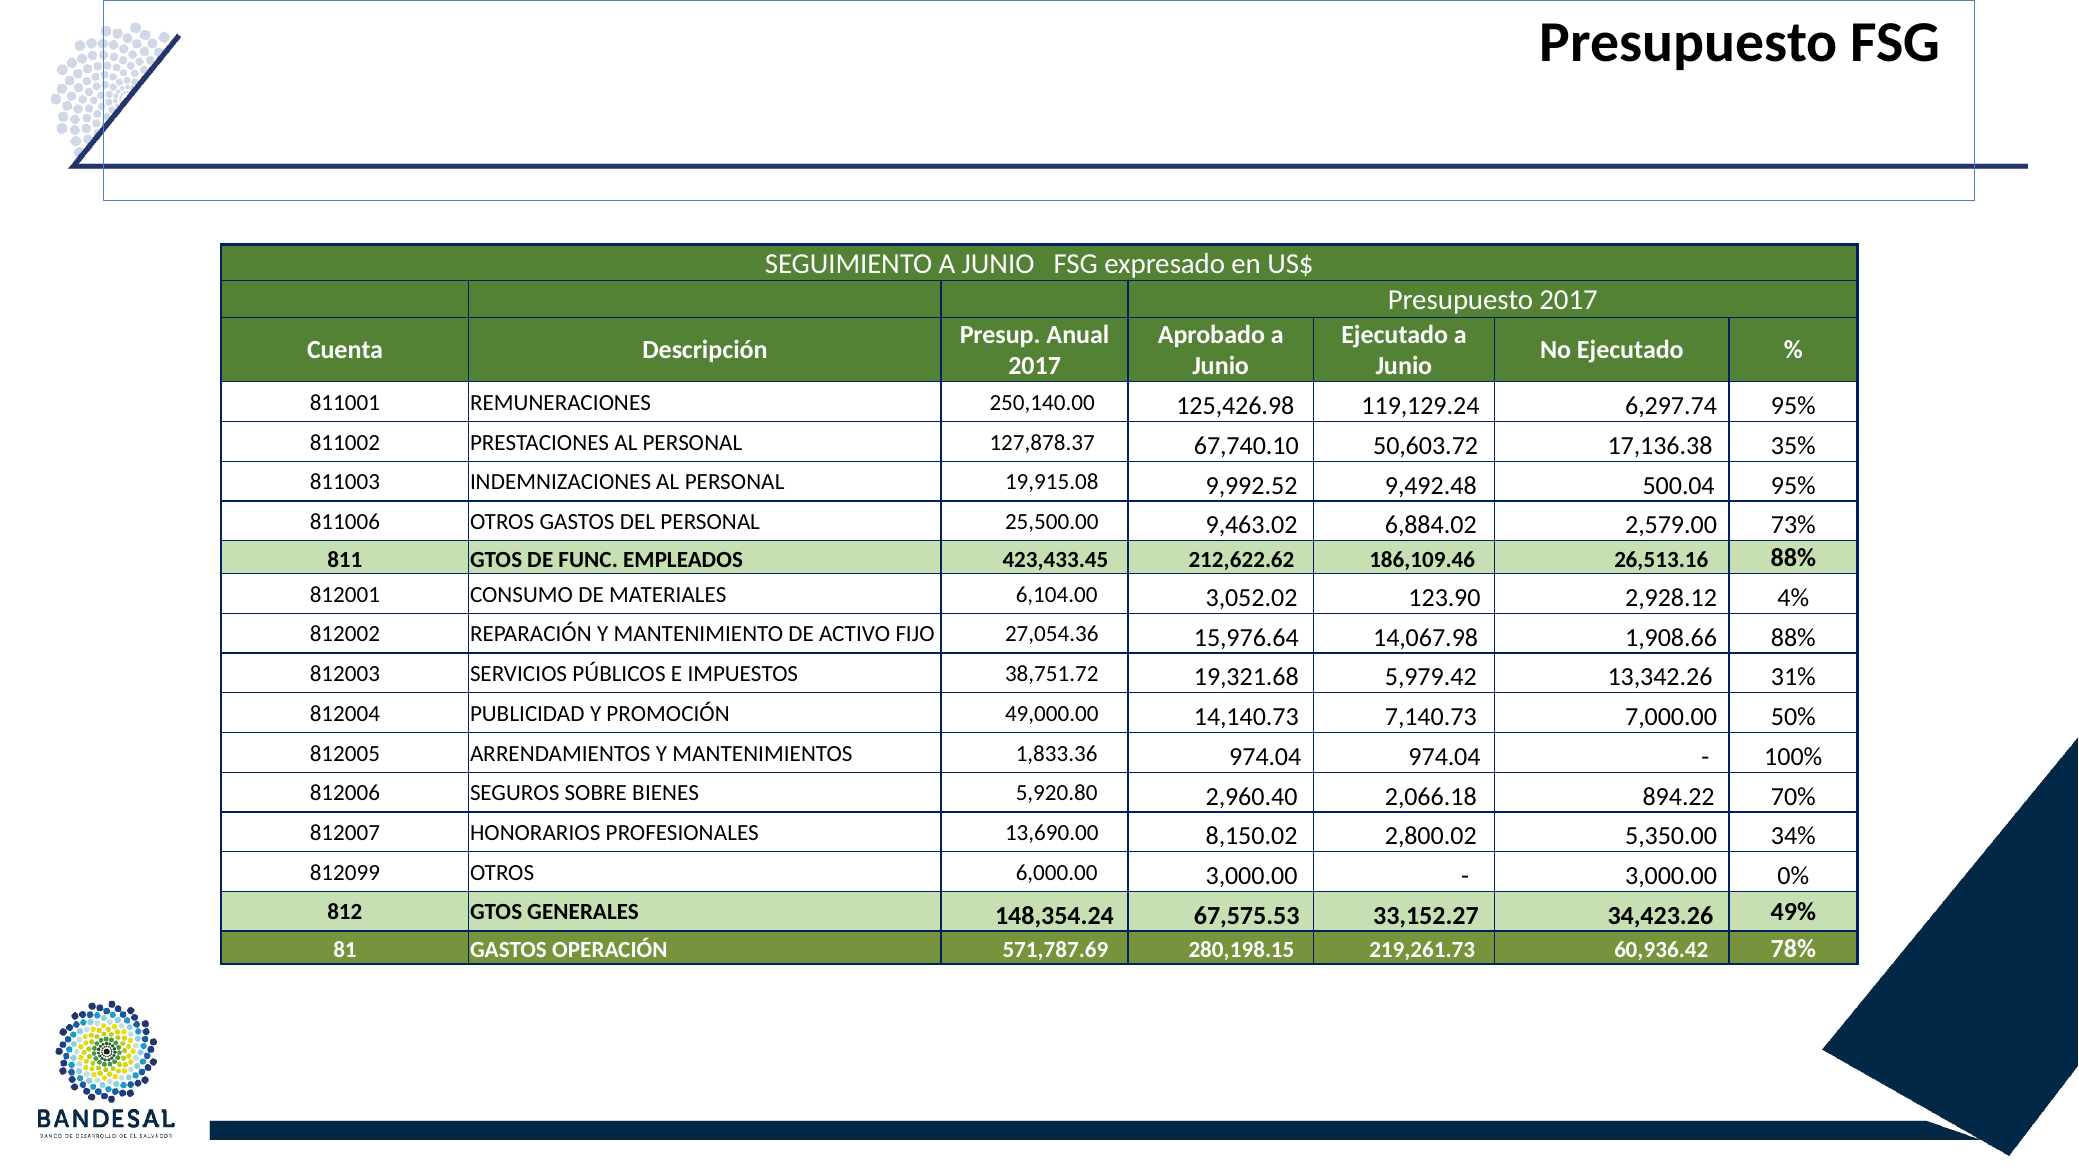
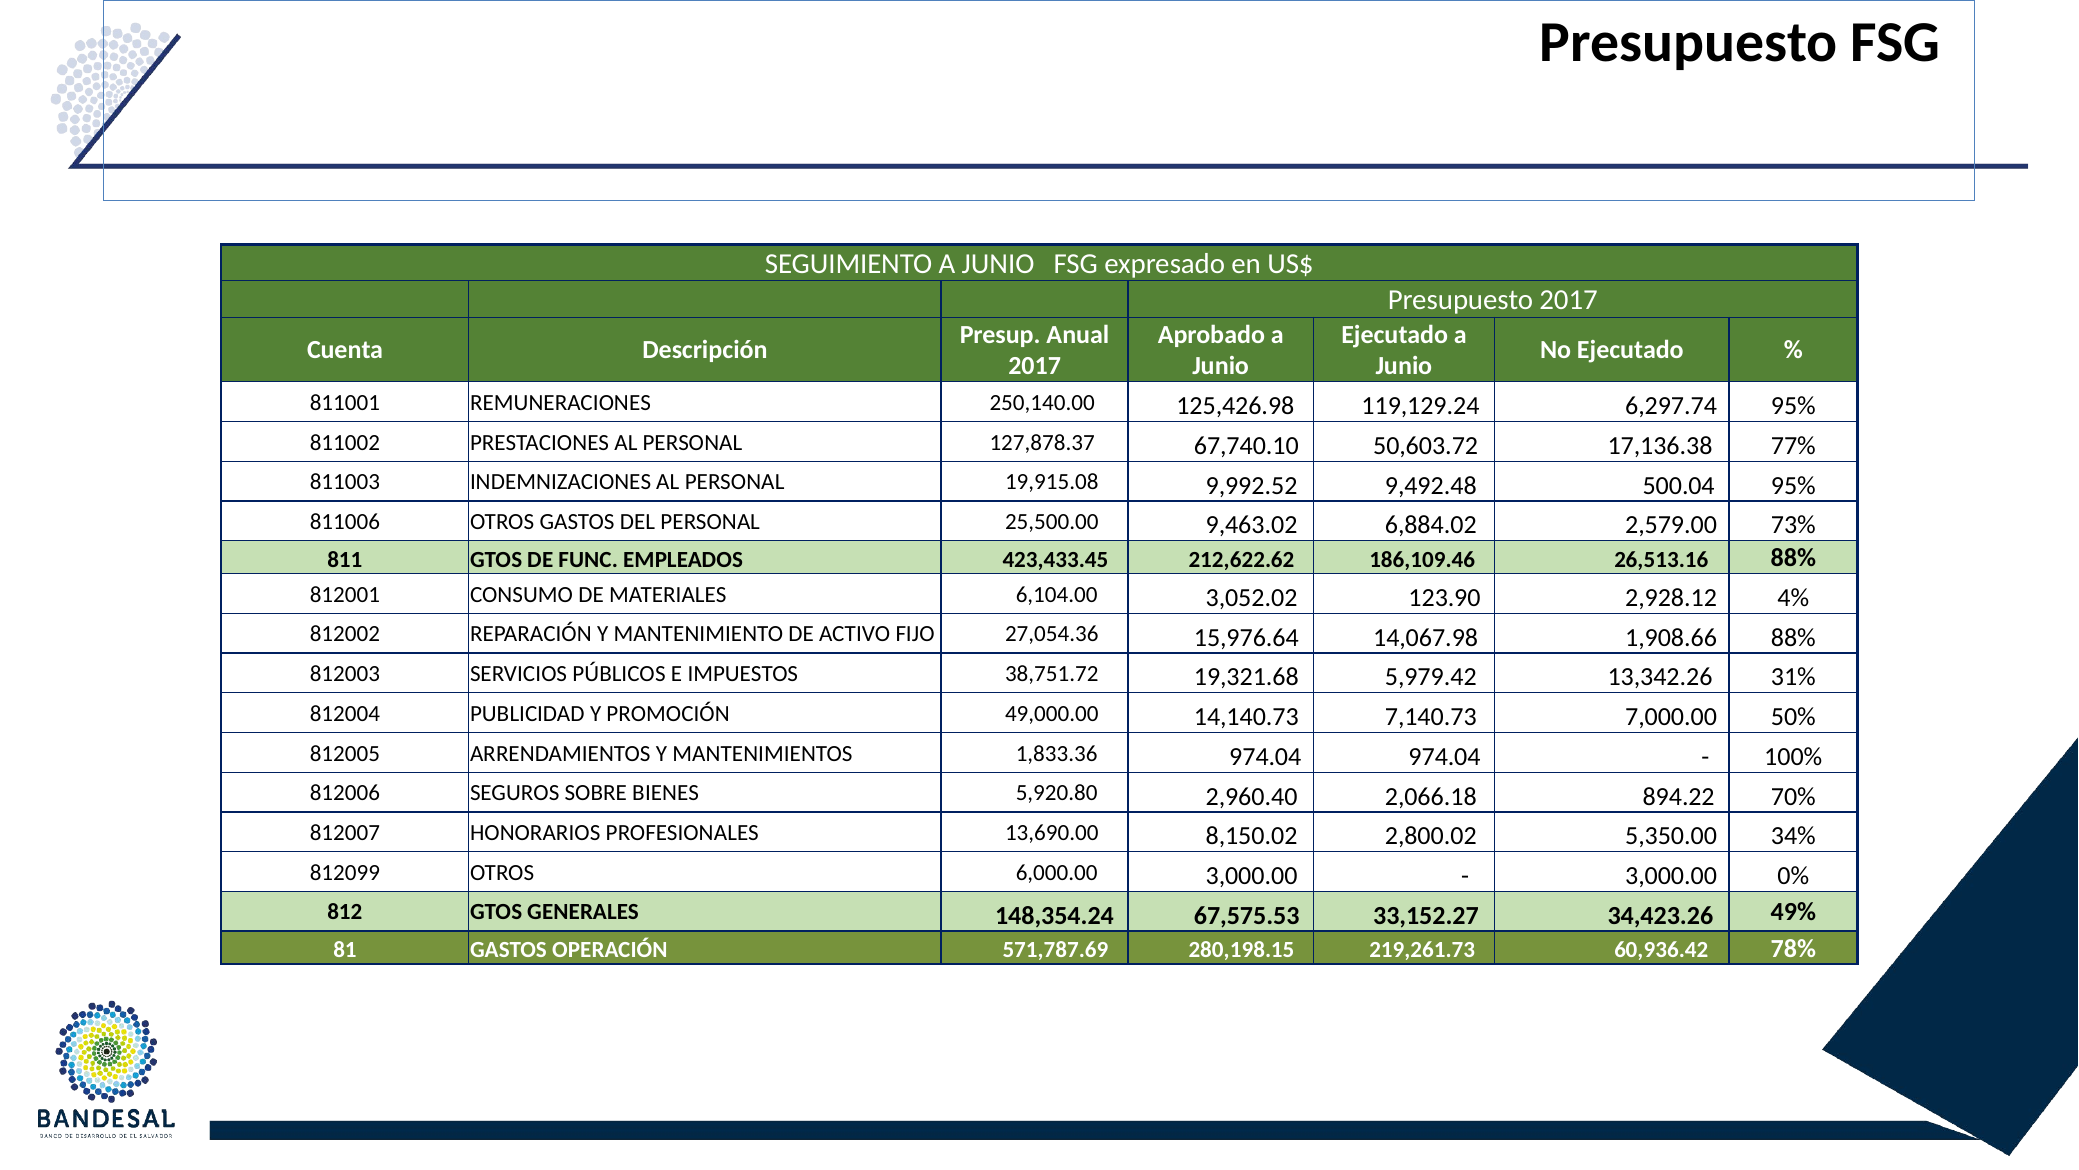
35%: 35% -> 77% (1793, 446)
